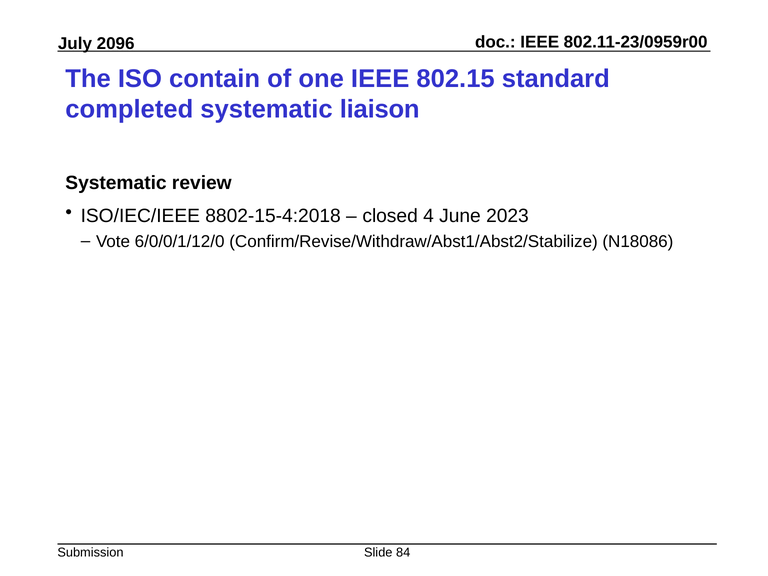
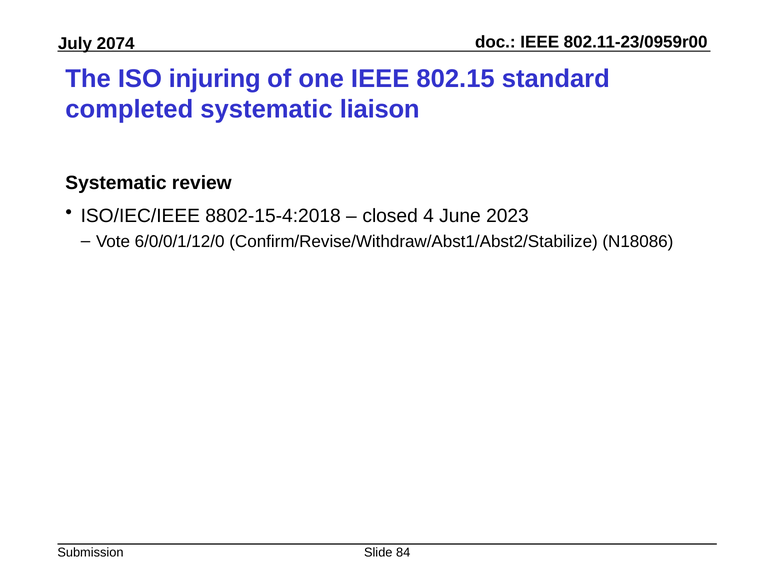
2096: 2096 -> 2074 (116, 44)
contain: contain -> injuring (215, 79)
